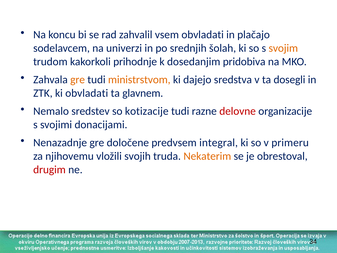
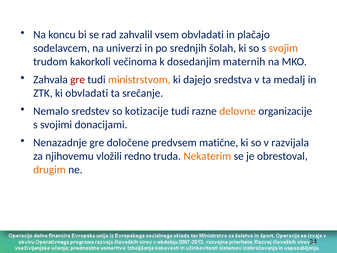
prihodnje: prihodnje -> večinoma (135, 62)
pridobiva: pridobiva -> maternih (244, 62)
gre colour: orange -> red (78, 80)
dosegli: dosegli -> medalj (289, 80)
glavnem: glavnem -> srečanje (143, 93)
delovne colour: red -> orange (238, 111)
integral: integral -> matične (219, 143)
primeru: primeru -> razvijala (290, 143)
svojih: svojih -> redno (138, 156)
drugim colour: red -> orange (49, 169)
